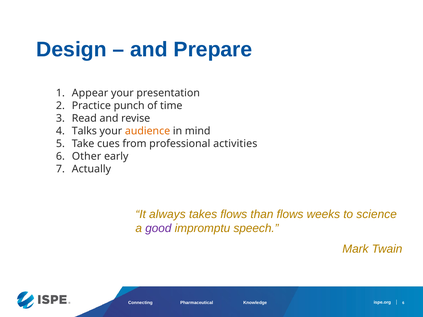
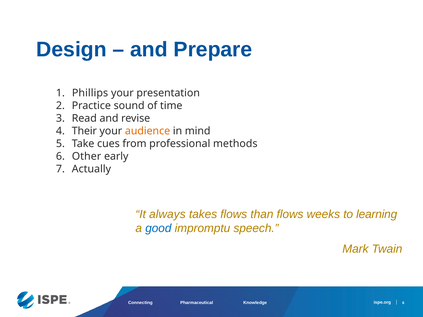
Appear: Appear -> Phillips (90, 93)
punch: punch -> sound (129, 106)
Talks: Talks -> Their (84, 131)
activities: activities -> methods (235, 144)
science: science -> learning (377, 214)
good colour: purple -> blue (158, 228)
